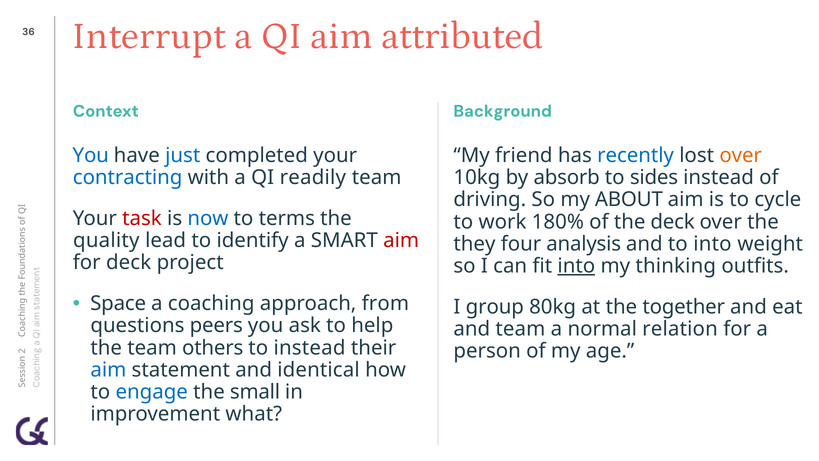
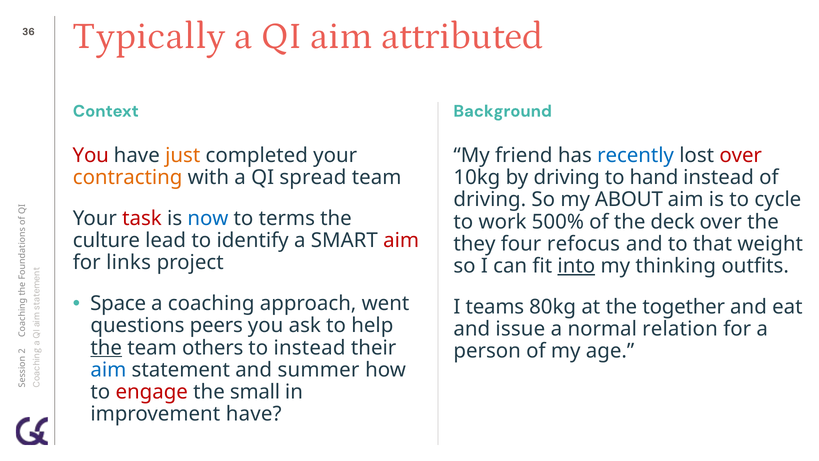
Interrupt: Interrupt -> Typically (149, 36)
You colour: blue -> red (91, 155)
just colour: blue -> orange (183, 155)
over colour: orange -> red (741, 155)
contracting colour: blue -> orange (128, 177)
readily: readily -> spread (313, 177)
by absorb: absorb -> driving (567, 177)
sides: sides -> hand (654, 177)
180%: 180% -> 500% (558, 222)
quality: quality -> culture (106, 240)
analysis: analysis -> refocus (583, 244)
to into: into -> that (713, 244)
for deck: deck -> links (129, 262)
from: from -> went (385, 303)
group: group -> teams (495, 307)
and team: team -> issue (520, 329)
the underline: none -> present (106, 348)
identical: identical -> summer (318, 370)
engage colour: blue -> red (152, 392)
improvement what: what -> have (254, 414)
